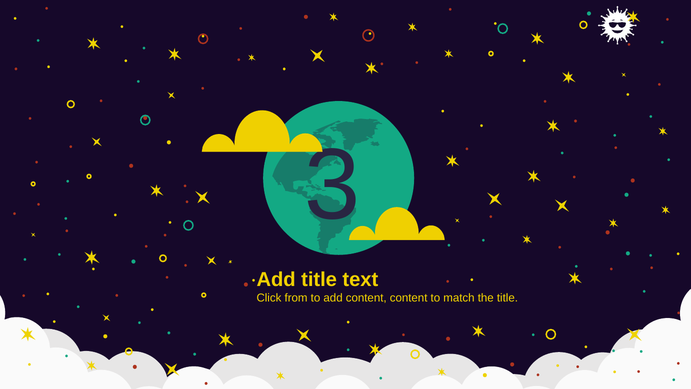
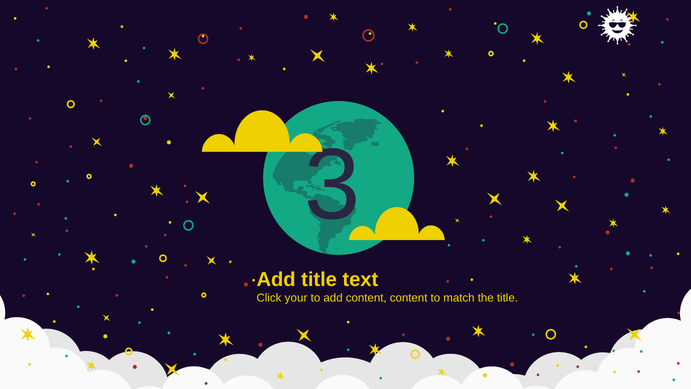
from: from -> your (296, 298)
